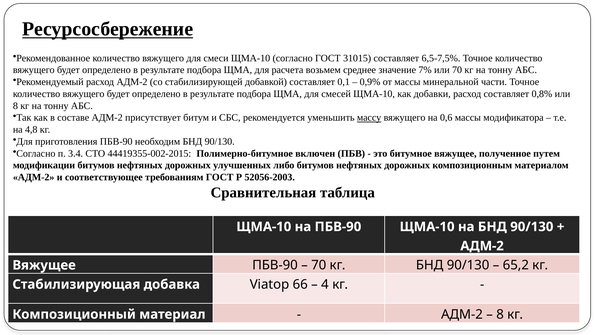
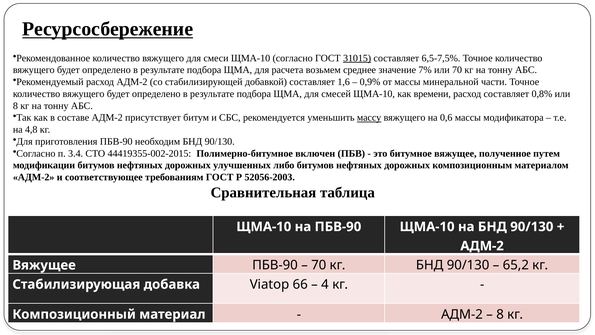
31015 underline: none -> present (357, 58)
0,1: 0,1 -> 1,6 (344, 82)
добавки: добавки -> времени (432, 94)
